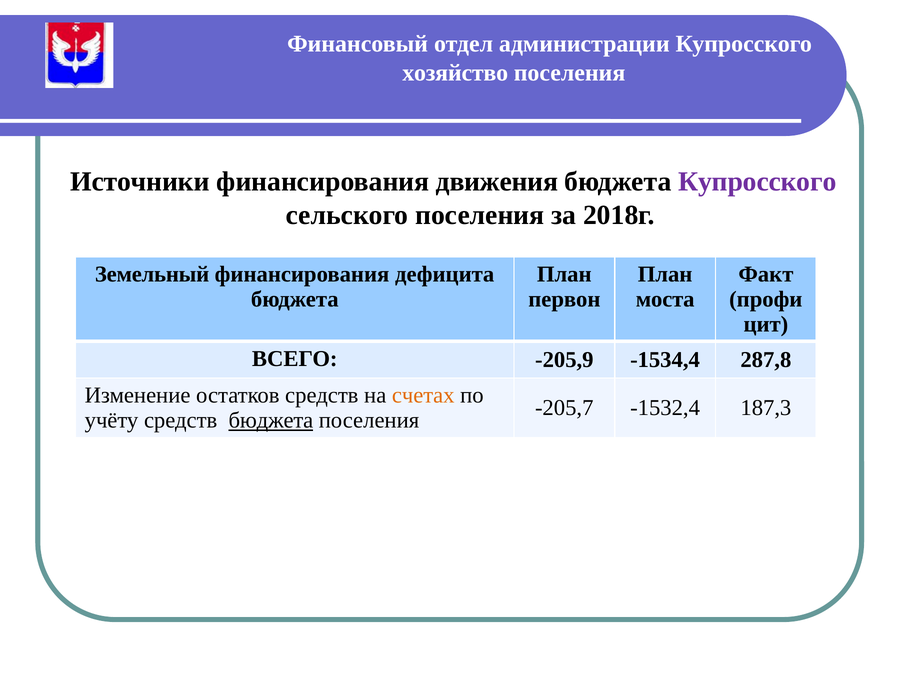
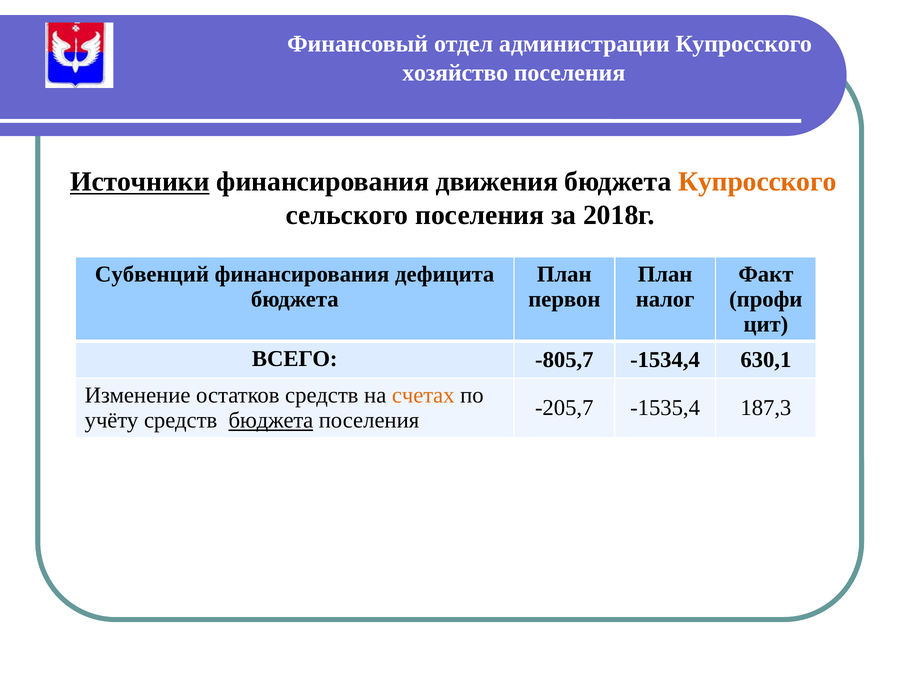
Источники underline: none -> present (140, 182)
Купросского colour: purple -> orange (757, 182)
Земельный: Земельный -> Субвенций (152, 274)
моста: моста -> налог (665, 299)
-205,9: -205,9 -> -805,7 (564, 360)
287,8: 287,8 -> 630,1 (766, 360)
-1532,4: -1532,4 -> -1535,4 (665, 408)
